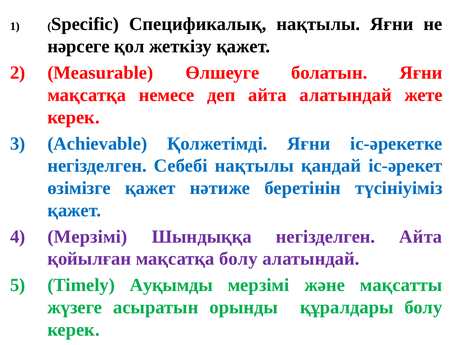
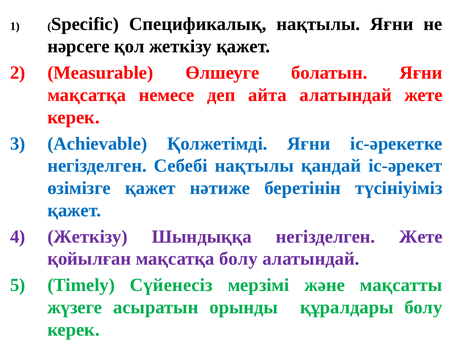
Мерзімі: Мерзімі -> Жеткізу (88, 237)
негізделген Айта: Айта -> Жете (421, 237)
Ауқымды: Ауқымды -> Сүйенесіз (171, 285)
